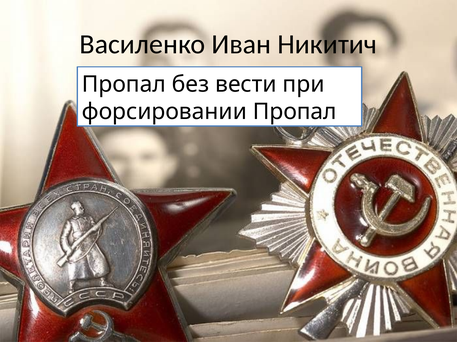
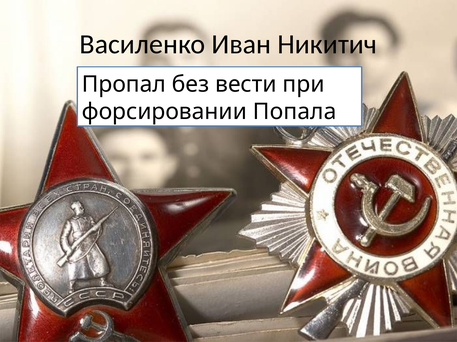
форсировании Пропал: Пропал -> Попала (295, 112)
